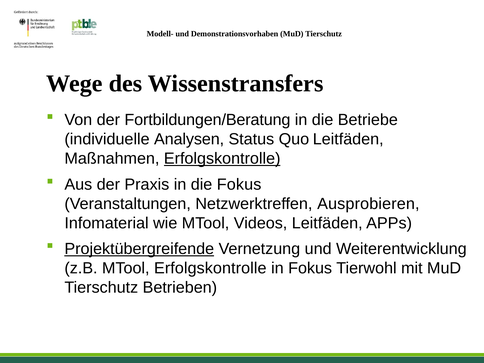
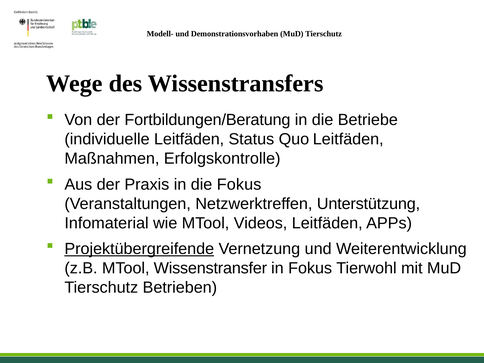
individuelle Analysen: Analysen -> Leitfäden (189, 139)
Erfolgskontrolle underline: present -> none (222, 159)
Ausprobieren: Ausprobieren -> Unterstützung (369, 204)
MTool Erfolgskontrolle: Erfolgskontrolle -> Wissenstransfer (210, 268)
